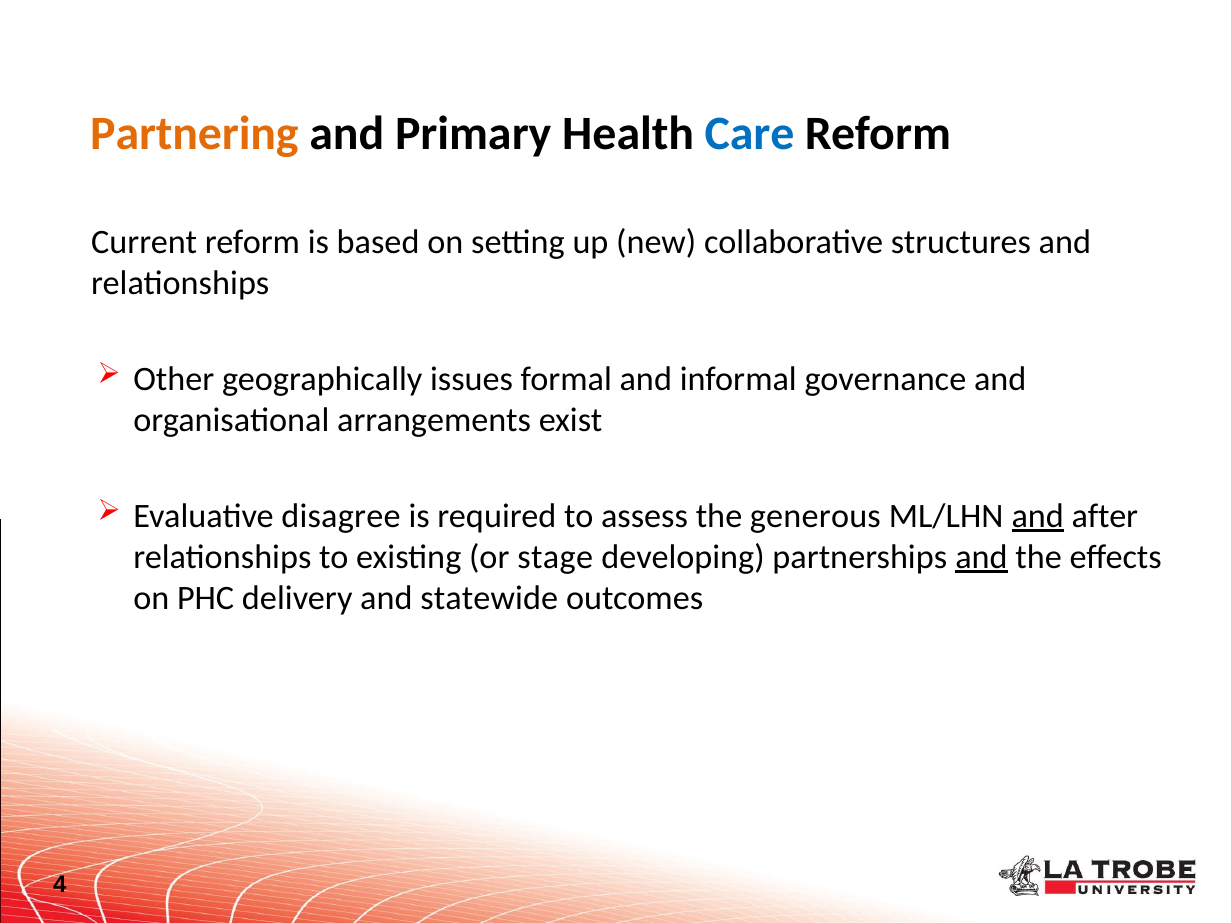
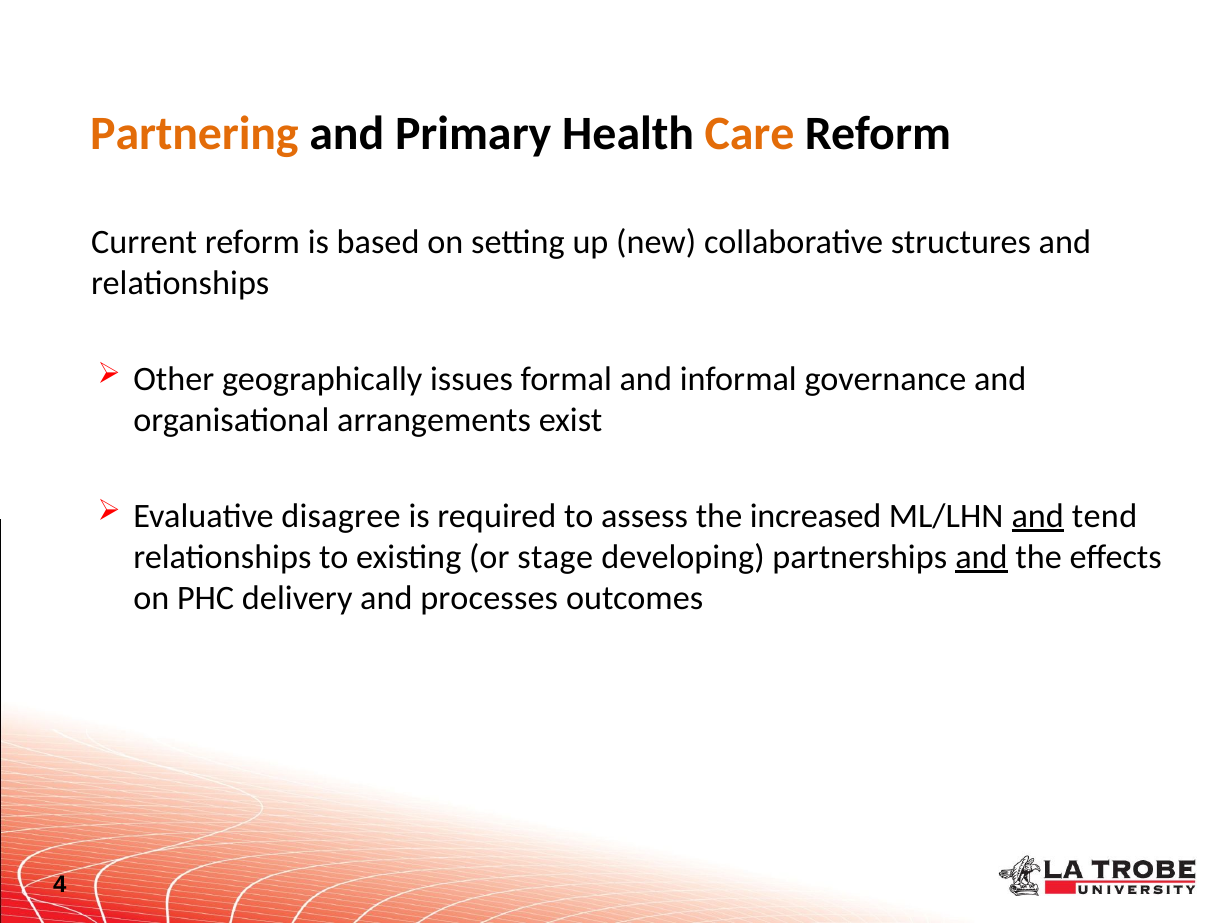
Care colour: blue -> orange (750, 134)
generous: generous -> increased (816, 516)
after: after -> tend (1105, 516)
statewide: statewide -> processes (489, 598)
